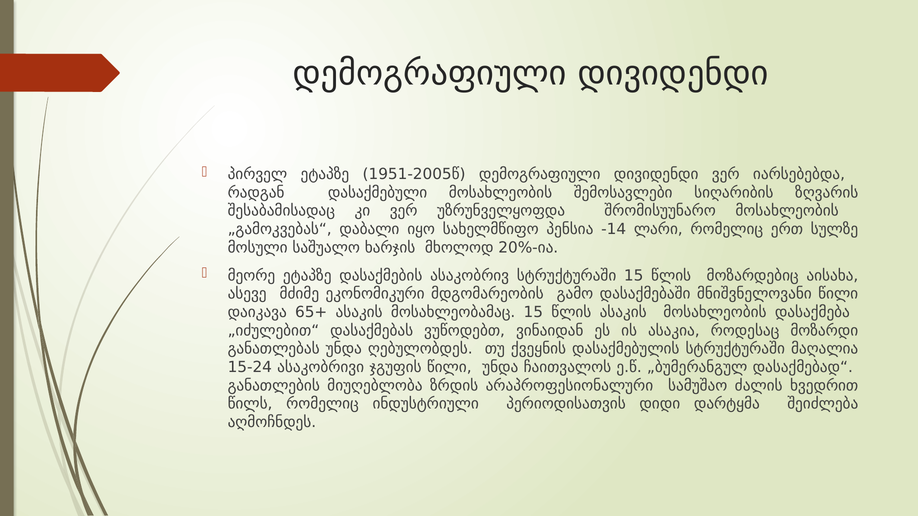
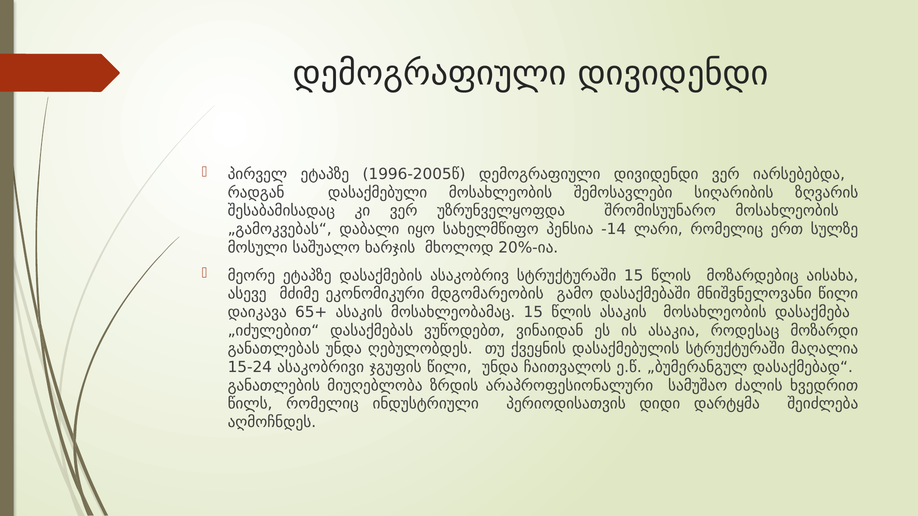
1951-2005წ: 1951-2005წ -> 1996-2005წ (414, 174)
